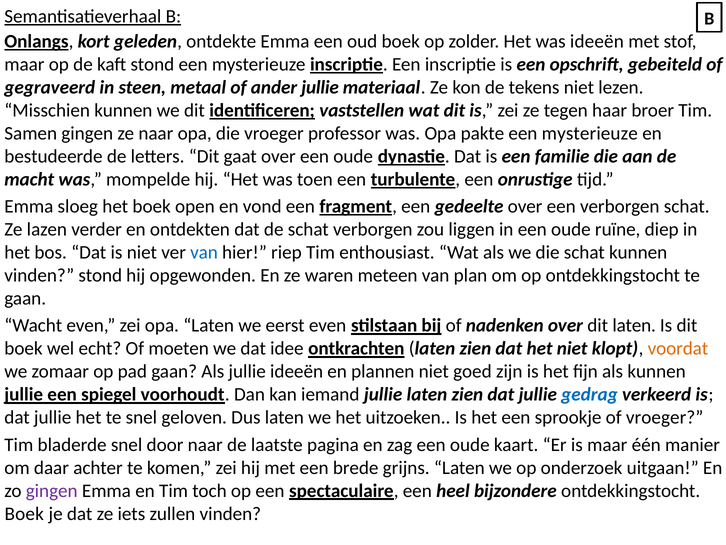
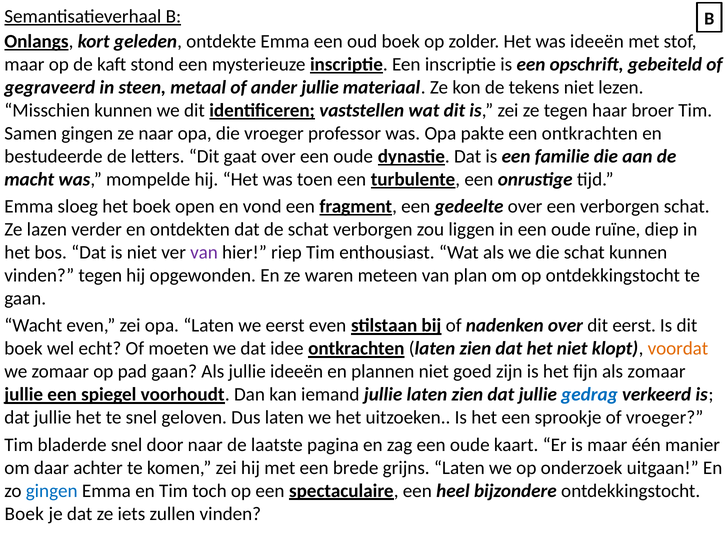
pakte een mysterieuze: mysterieuze -> ontkrachten (590, 133)
van colour: blue -> purple (204, 252)
vinden stond: stond -> tegen (100, 275)
dit laten: laten -> eerst (634, 325)
als kunnen: kunnen -> zomaar (657, 371)
gingen colour: purple -> blue (52, 490)
